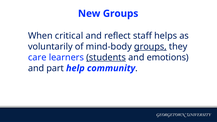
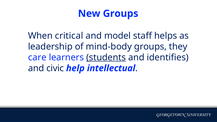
reflect: reflect -> model (117, 36)
voluntarily: voluntarily -> leadership (50, 47)
groups underline: present -> none (150, 47)
emotions: emotions -> identifies (168, 57)
part: part -> civic (55, 68)
community: community -> intellectual (111, 68)
